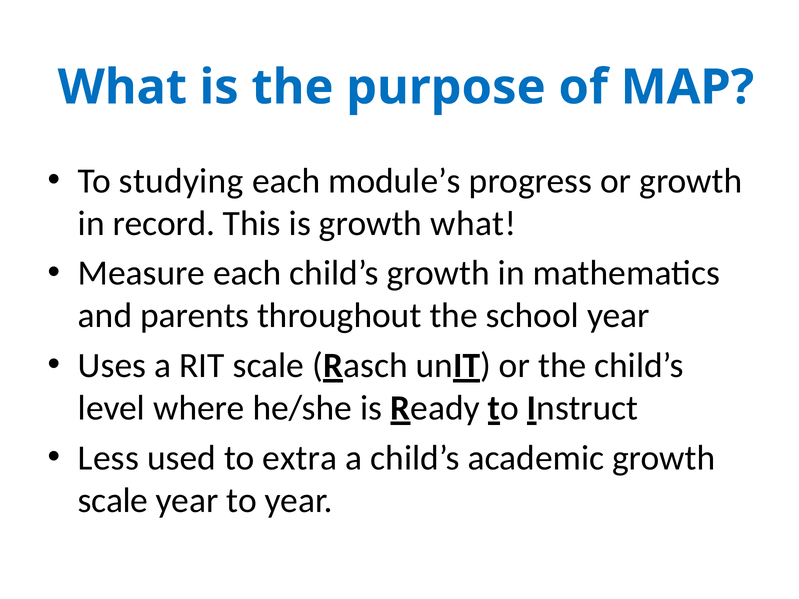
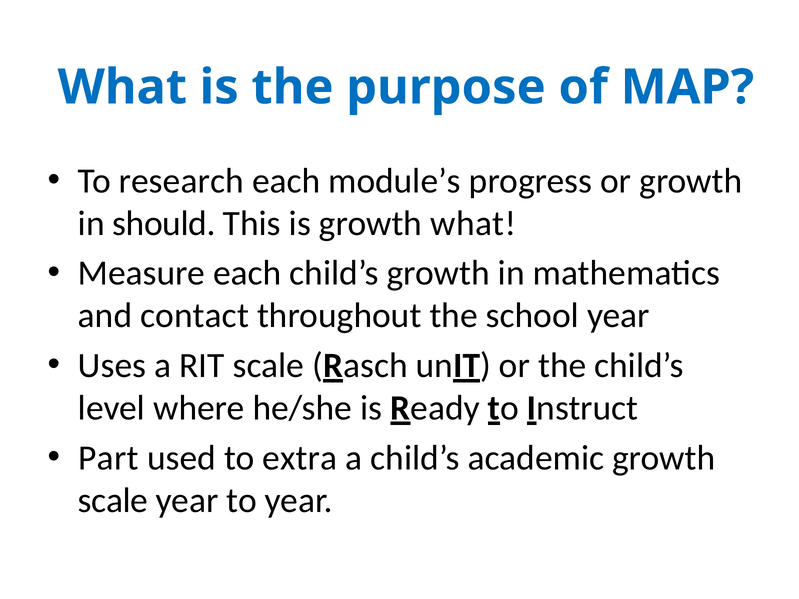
studying: studying -> research (181, 181)
record: record -> should (164, 224)
parents: parents -> contact (195, 316)
Less: Less -> Part (108, 458)
